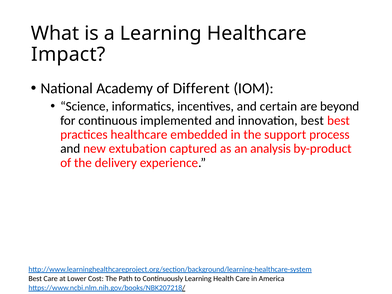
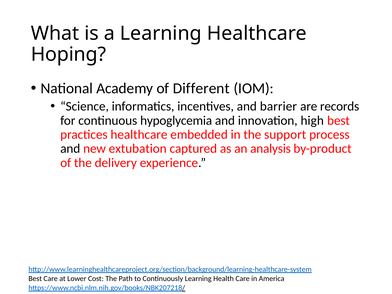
Impact: Impact -> Hoping (68, 55)
certain: certain -> barrier (278, 106)
beyond: beyond -> records (340, 106)
implemented: implemented -> hypoglycemia (176, 120)
innovation best: best -> high (312, 120)
